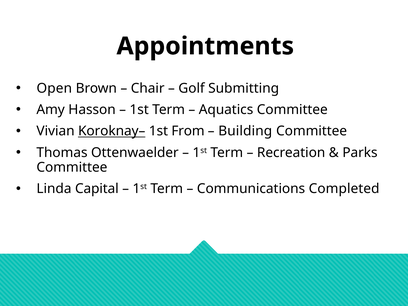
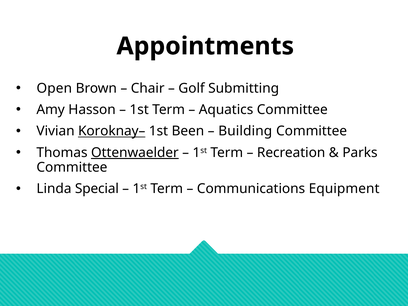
From: From -> Been (188, 131)
Ottenwaelder underline: none -> present (135, 153)
Capital: Capital -> Special (97, 189)
Completed: Completed -> Equipment (344, 189)
